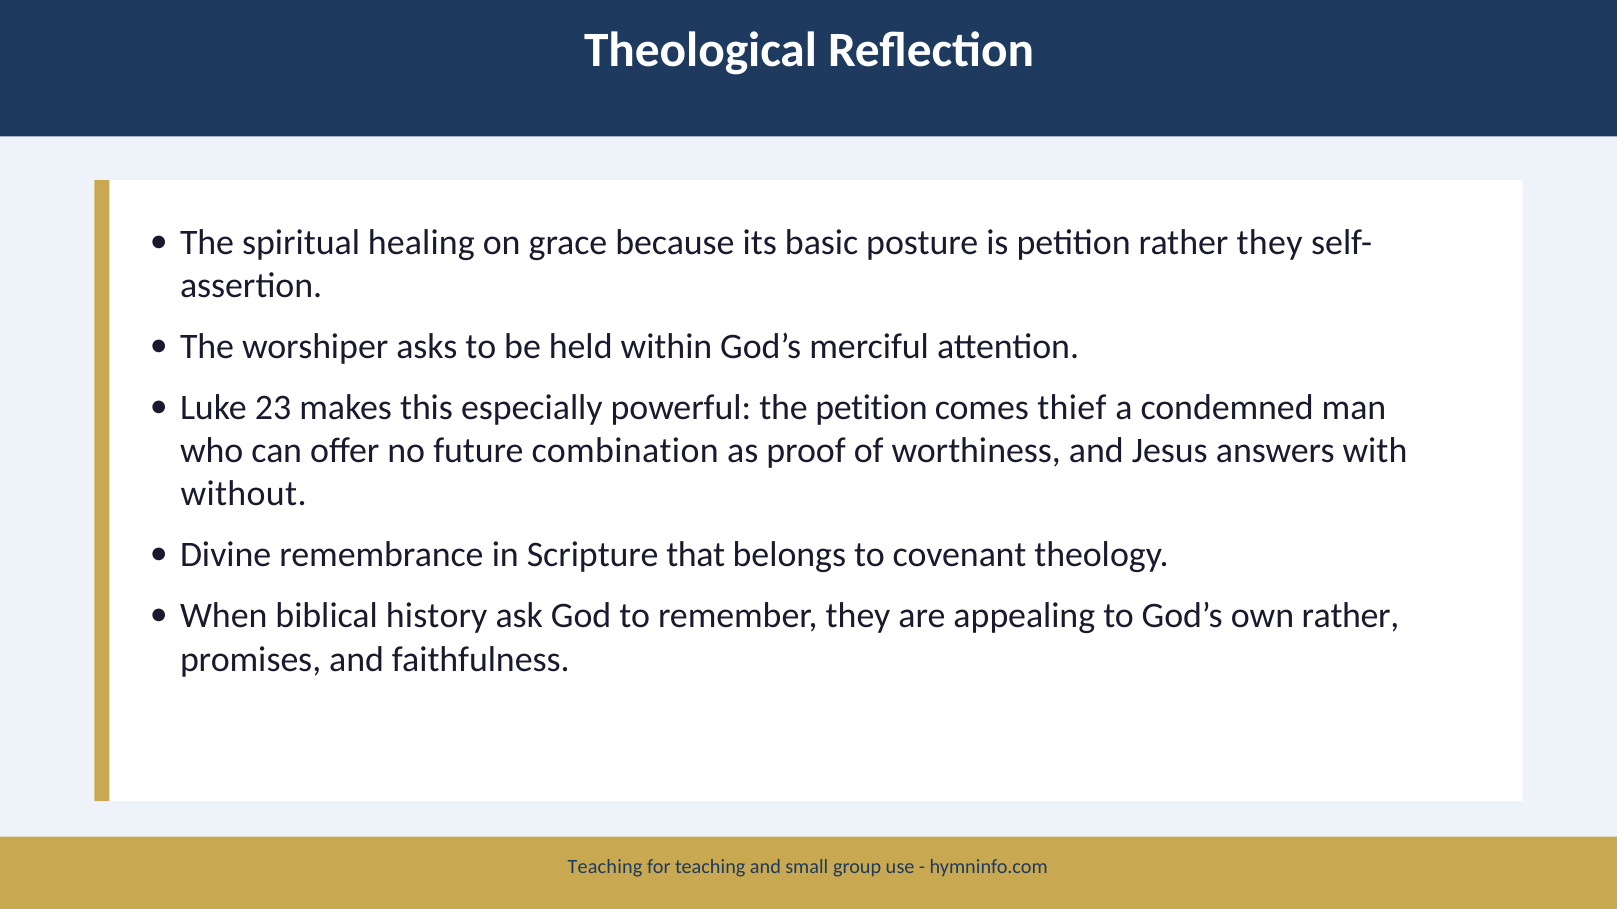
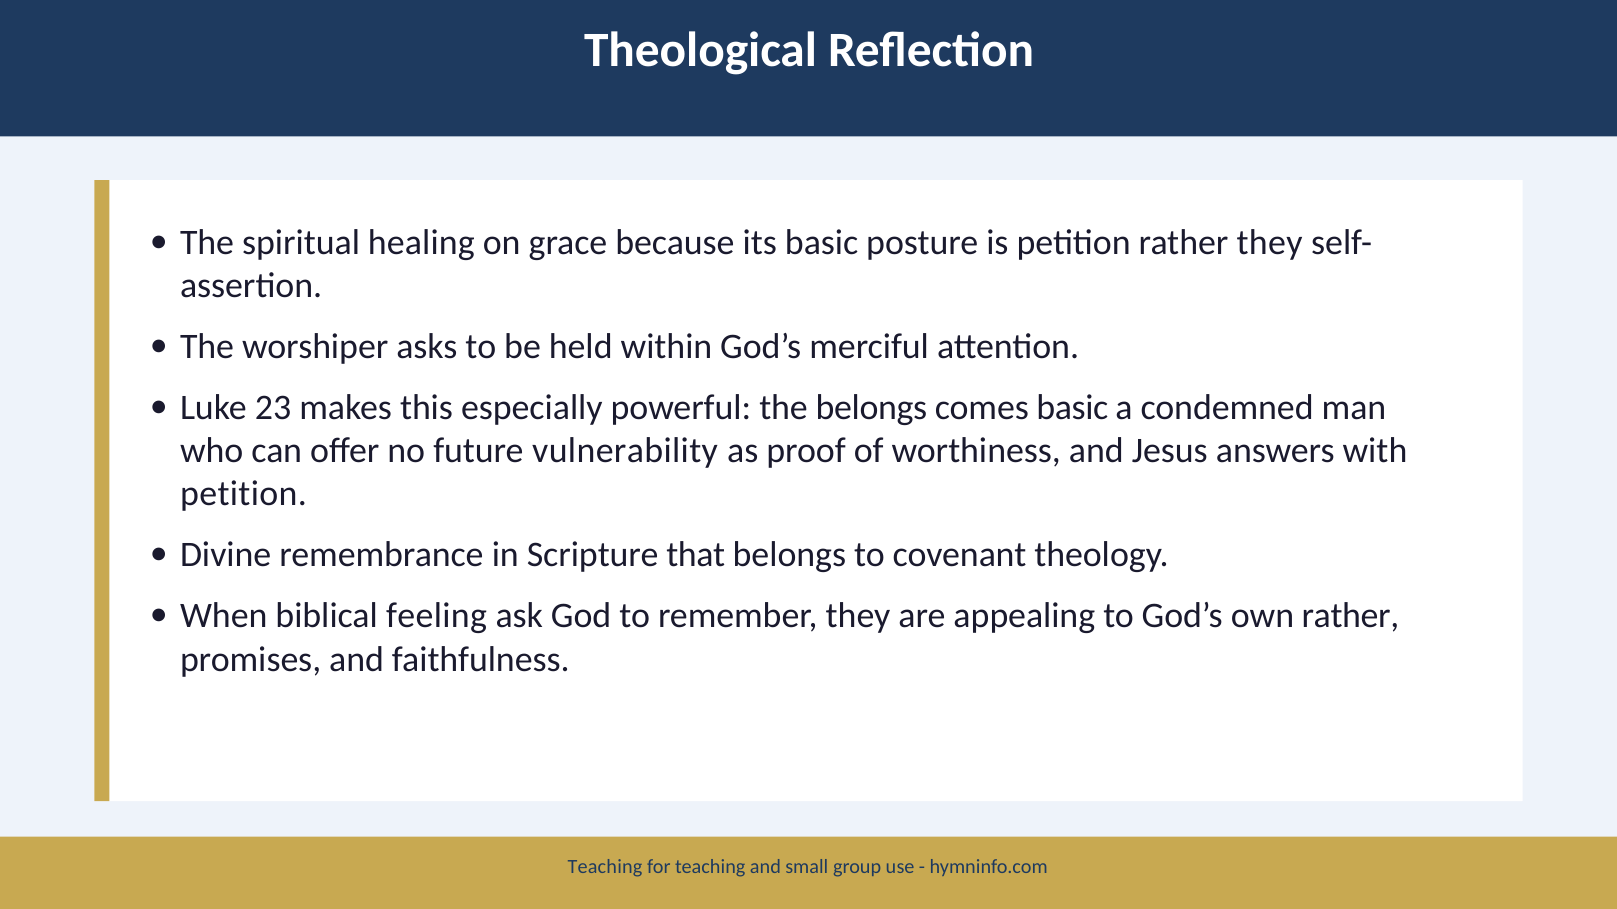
the petition: petition -> belongs (871, 408)
comes thief: thief -> basic (1072, 408)
combination: combination -> vulnerability (625, 451)
without: without -> petition (244, 494)
history: history -> feeling (437, 617)
